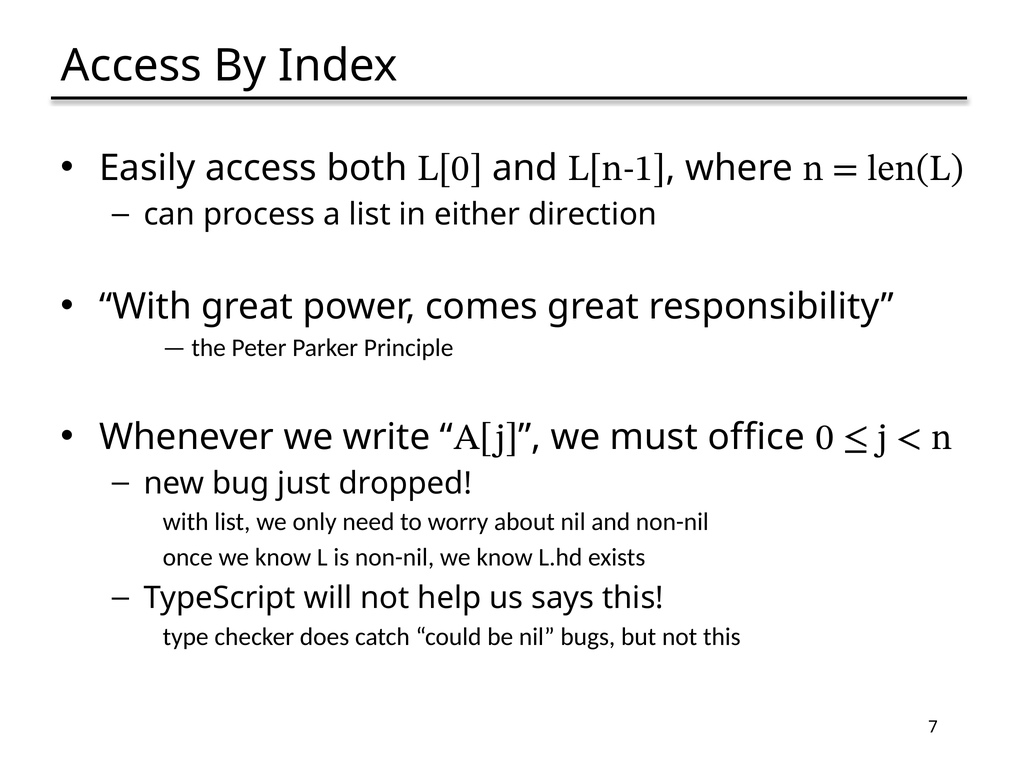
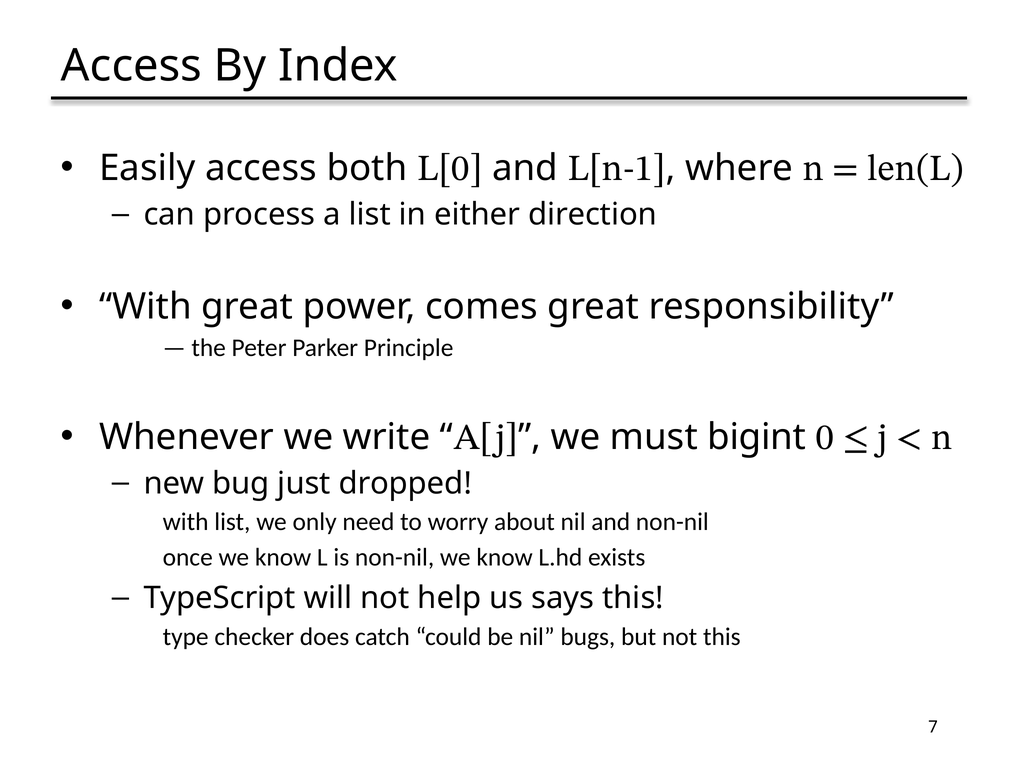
office: office -> bigint (757, 437)
